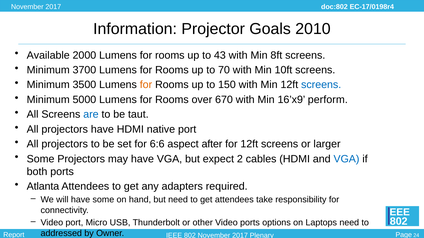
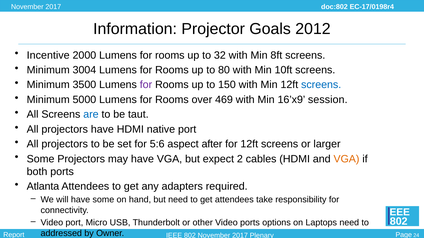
2010: 2010 -> 2012 (313, 29)
Available: Available -> Incentive (48, 55)
43: 43 -> 32 (220, 55)
3700: 3700 -> 3004 (84, 70)
70: 70 -> 80 (224, 70)
for colour: orange -> purple (146, 85)
670: 670 -> 469 (224, 100)
perform: perform -> session (328, 100)
6:6: 6:6 -> 5:6 (157, 144)
VGA colour: blue -> orange (346, 159)
